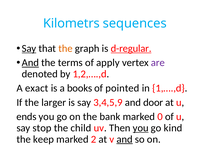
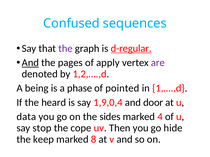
Kilometrs: Kilometrs -> Confused (71, 24)
Say underline: present -> none (29, 49)
the colour: orange -> purple (65, 49)
terms: terms -> pages (70, 63)
exact: exact -> being (37, 88)
books: books -> phase (80, 88)
larger: larger -> heard (54, 103)
3,4,5,9: 3,4,5,9 -> 1,9,0,4 (108, 103)
ends: ends -> data (26, 117)
bank: bank -> sides (110, 117)
0: 0 -> 4 (160, 117)
child: child -> cope (81, 128)
you underline: present -> none (141, 128)
kind: kind -> hide (173, 128)
2: 2 -> 8 (94, 140)
and underline: present -> none (125, 140)
